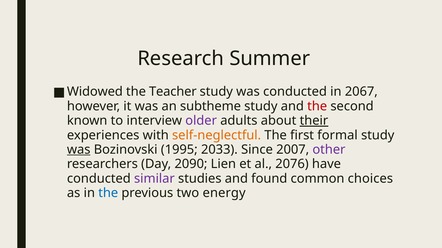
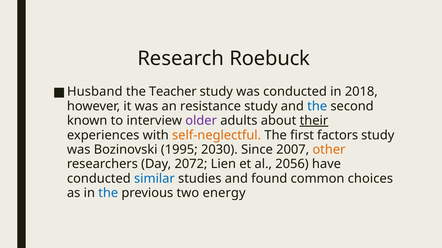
Summer: Summer -> Roebuck (270, 59)
Widowed: Widowed -> Husband (95, 92)
2067: 2067 -> 2018 (361, 92)
subtheme: subtheme -> resistance (211, 106)
the colour: red -> blue (317, 106)
formal: formal -> factors (338, 135)
was underline: present -> none (79, 150)
2033: 2033 -> 2030 (219, 150)
other colour: purple -> orange (329, 150)
2090: 2090 -> 2072 (191, 164)
2076: 2076 -> 2056 (292, 164)
similar colour: purple -> blue (154, 179)
